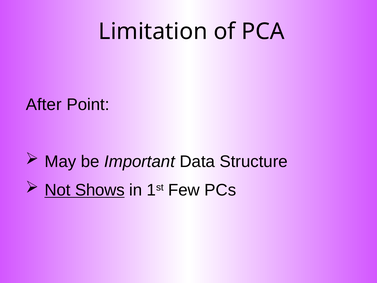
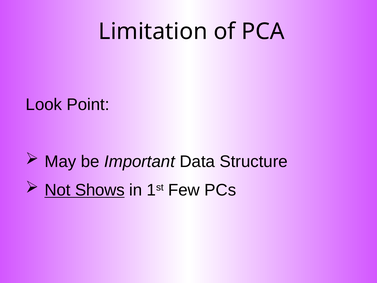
After: After -> Look (44, 104)
